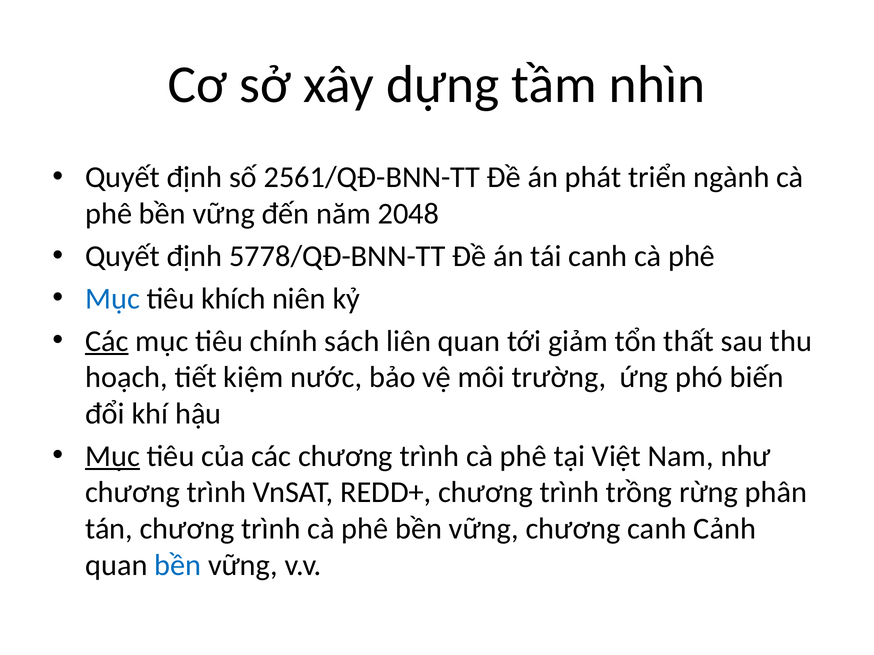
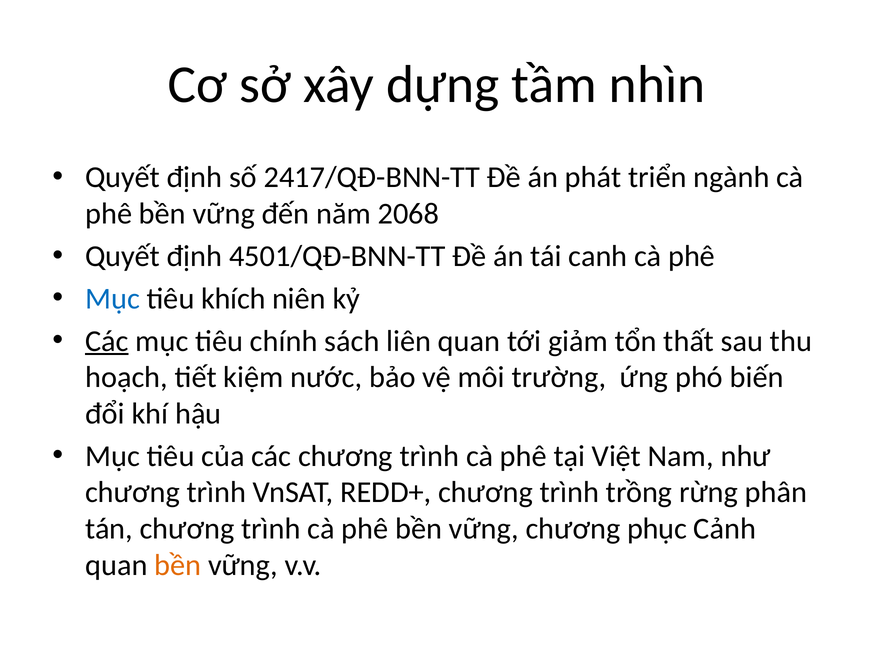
2561/QĐ-BNN-TT: 2561/QĐ-BNN-TT -> 2417/QĐ-BNN-TT (372, 178)
2048: 2048 -> 2068 (408, 214)
5778/QĐ-BNN-TT: 5778/QĐ-BNN-TT -> 4501/QĐ-BNN-TT (337, 256)
Mục underline: present -> none (113, 456)
chương canh: canh -> phục (657, 529)
bền colour: blue -> orange (178, 566)
